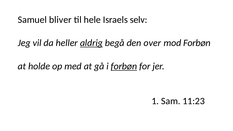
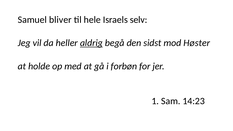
over: over -> sidst (152, 43)
mod Forbøn: Forbøn -> Høster (197, 43)
forbøn underline: present -> none (124, 66)
11:23: 11:23 -> 14:23 (194, 101)
